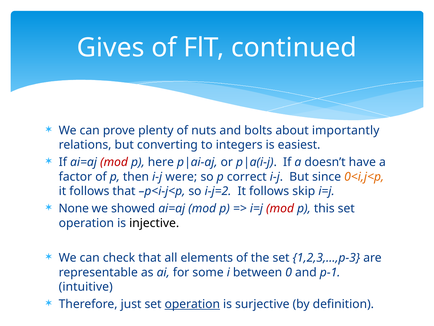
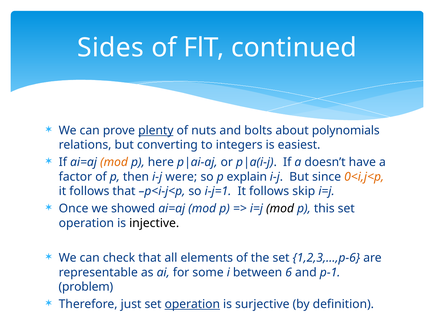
Gives: Gives -> Sides (111, 48)
plenty underline: none -> present (156, 130)
importantly: importantly -> polynomials (346, 130)
mod colour: red -> orange (114, 162)
correct: correct -> explain (247, 176)
i-j=2: i-j=2 -> i-j=1 (218, 191)
None: None -> Once (74, 208)
mod colour: red -> black (280, 208)
1,2,3,…,p-3: 1,2,3,…,p-3 -> 1,2,3,…,p-6 (326, 257)
0: 0 -> 6 (289, 272)
intuitive: intuitive -> problem (86, 286)
